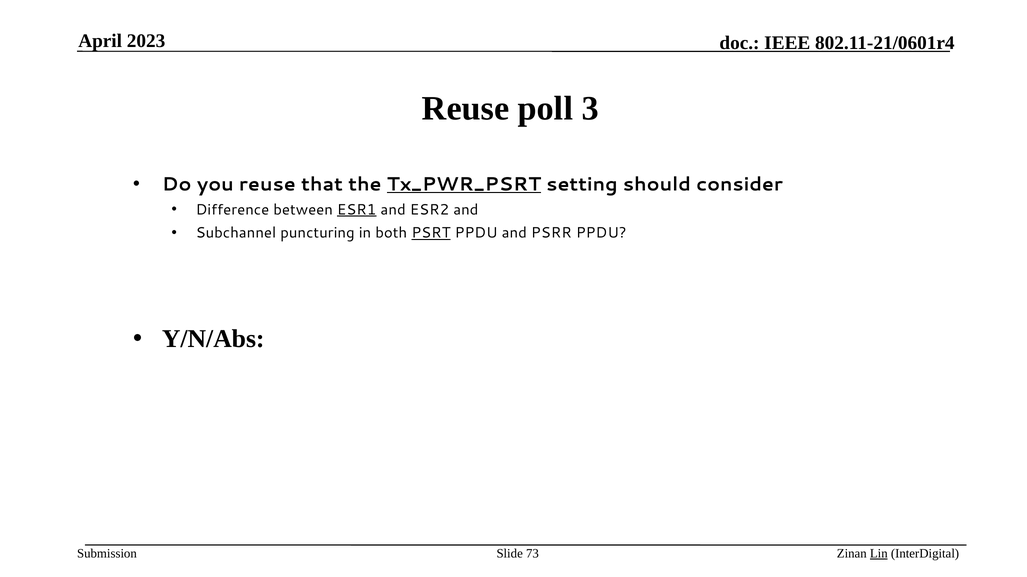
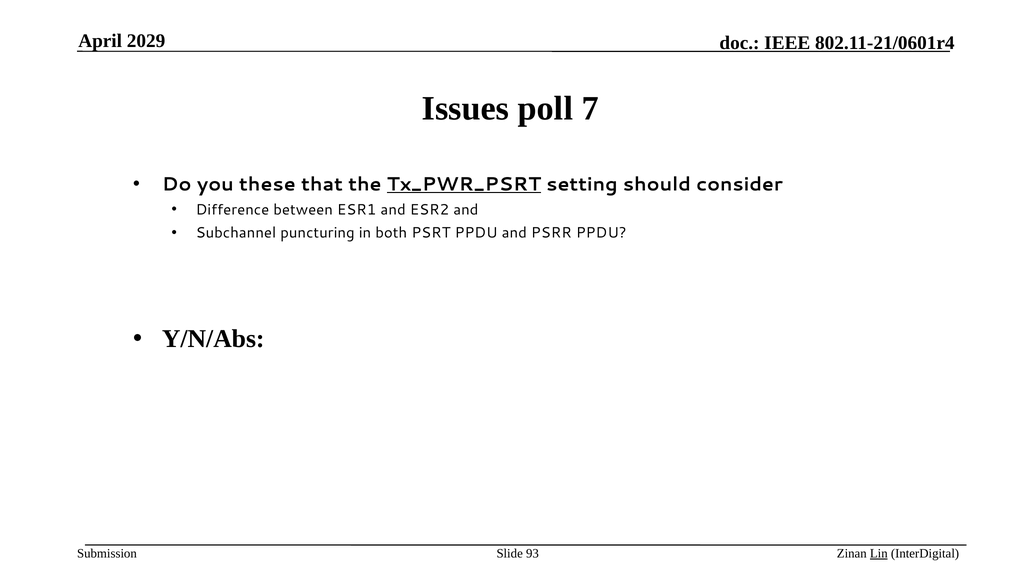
2023: 2023 -> 2029 (146, 41)
Reuse: Reuse -> Issues (466, 109)
3: 3 -> 7 (590, 109)
you reuse: reuse -> these (267, 184)
ESR1 underline: present -> none (357, 210)
PSRT underline: present -> none (431, 233)
73: 73 -> 93 (532, 554)
